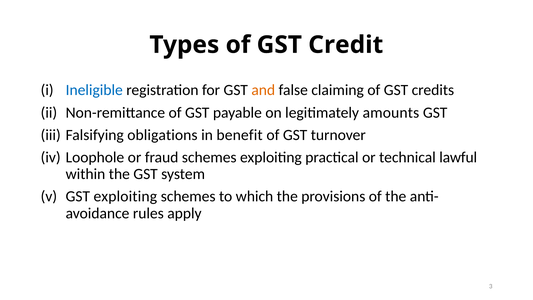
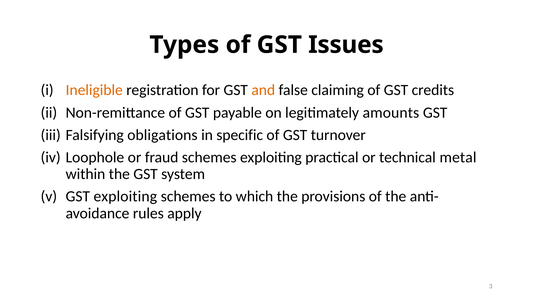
Credit: Credit -> Issues (346, 45)
Ineligible colour: blue -> orange (94, 90)
benefit: benefit -> specific (240, 135)
lawful: lawful -> metal (458, 157)
